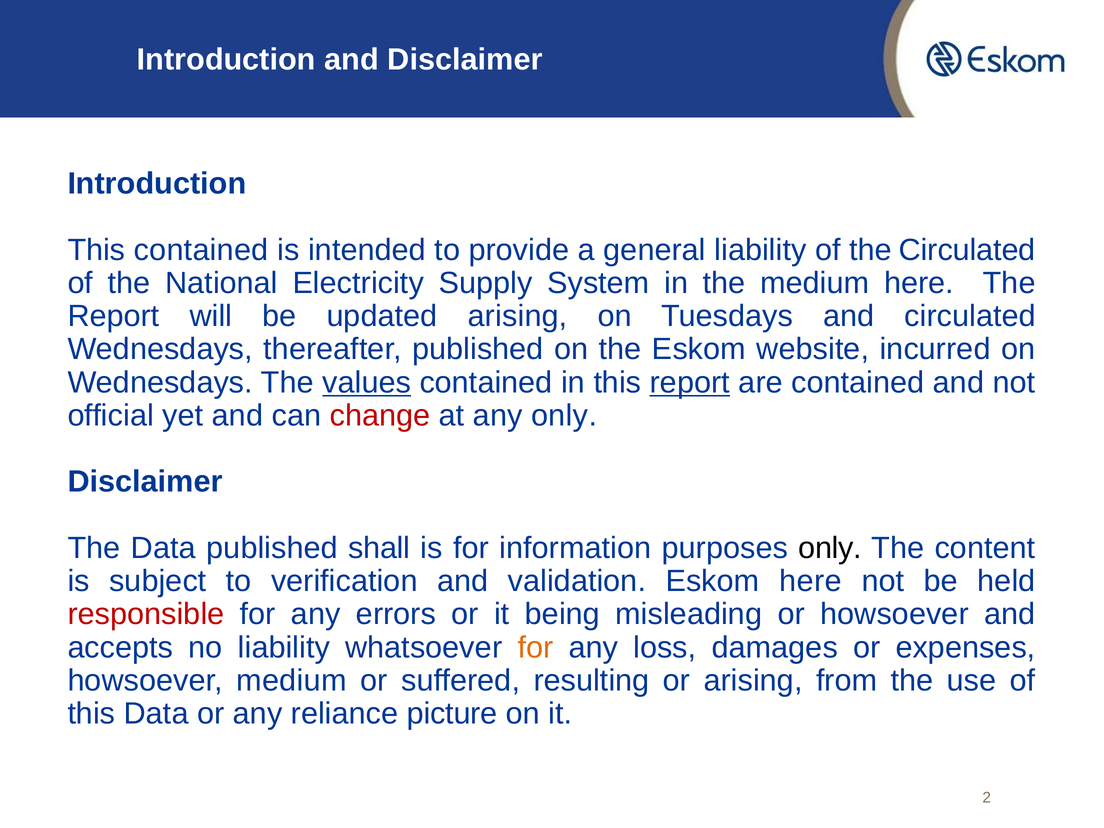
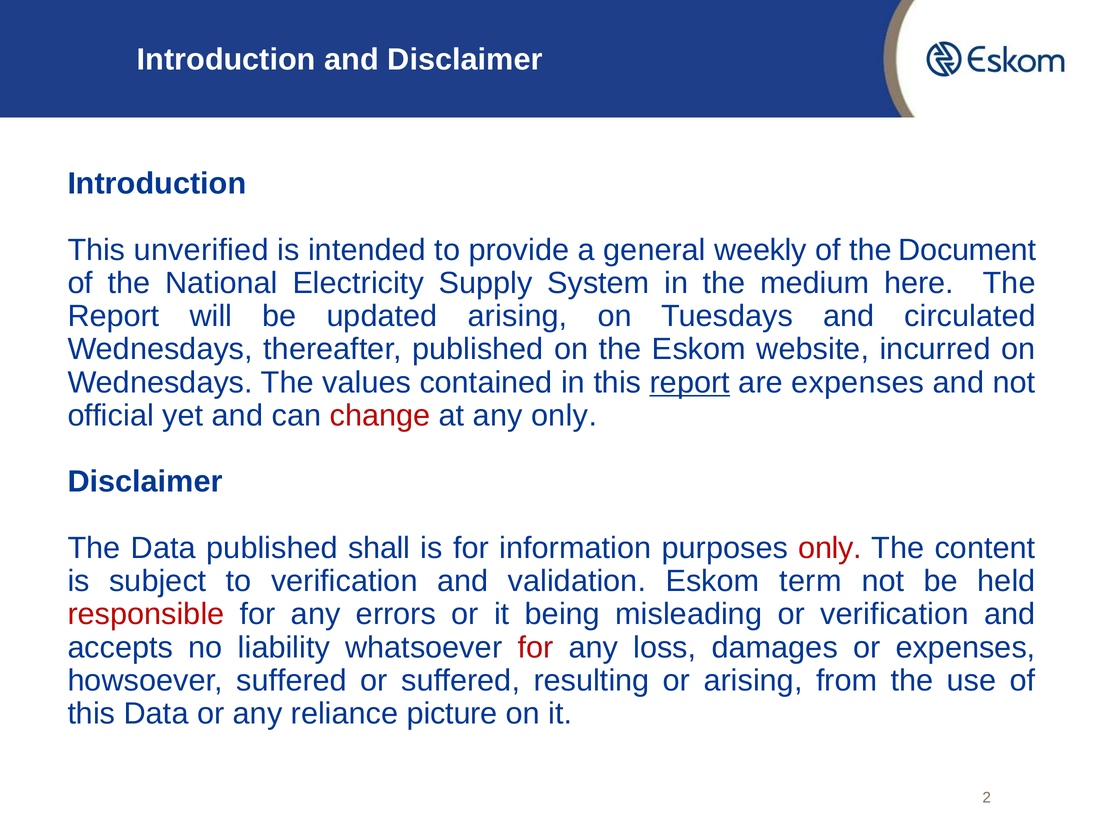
This contained: contained -> unverified (201, 250)
general liability: liability -> weekly (761, 250)
the Circulated: Circulated -> Document (967, 250)
values underline: present -> none (367, 382)
are contained: contained -> expenses (858, 382)
only colour: black -> red (830, 548)
Eskom here: here -> term (810, 581)
or howsoever: howsoever -> verification (894, 614)
for colour: orange -> red (535, 647)
howsoever medium: medium -> suffered (292, 681)
